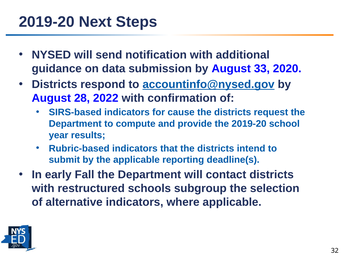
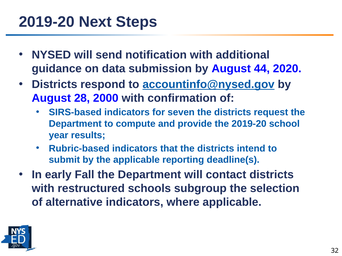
33: 33 -> 44 (262, 69)
2022: 2022 -> 2000 (106, 98)
cause: cause -> seven (181, 113)
